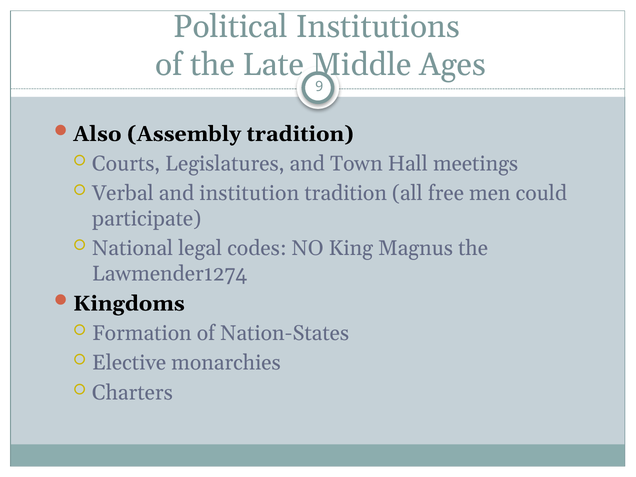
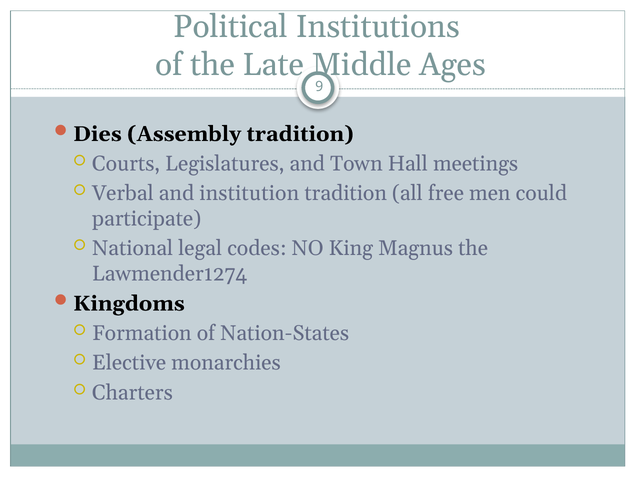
Also: Also -> Dies (97, 134)
